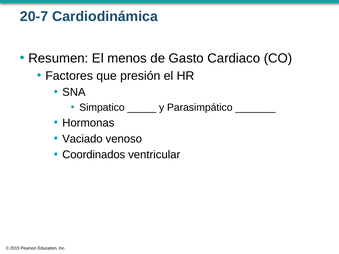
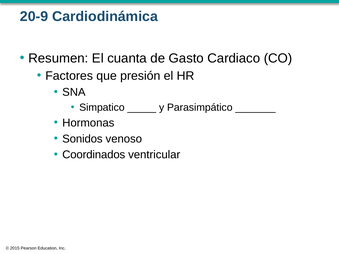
20-7: 20-7 -> 20-9 (34, 16)
menos: menos -> cuanta (127, 58)
Vaciado: Vaciado -> Sonidos (82, 139)
